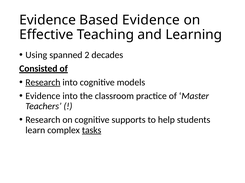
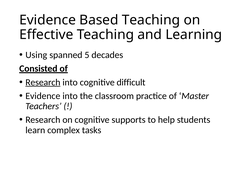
Based Evidence: Evidence -> Teaching (151, 20)
2: 2 -> 5 (87, 55)
models: models -> difficult (131, 83)
tasks underline: present -> none (92, 131)
